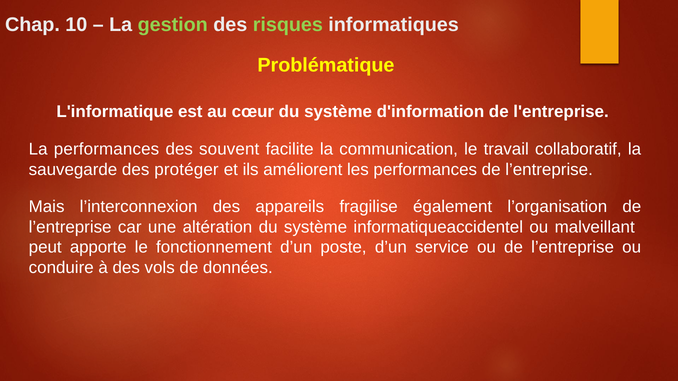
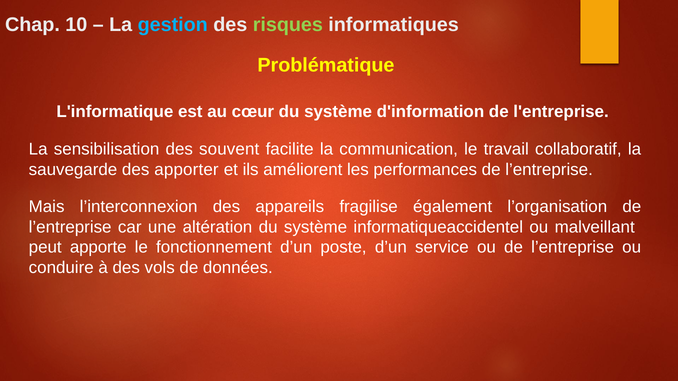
gestion colour: light green -> light blue (173, 25)
La performances: performances -> sensibilisation (107, 149)
protéger: protéger -> apporter (186, 170)
